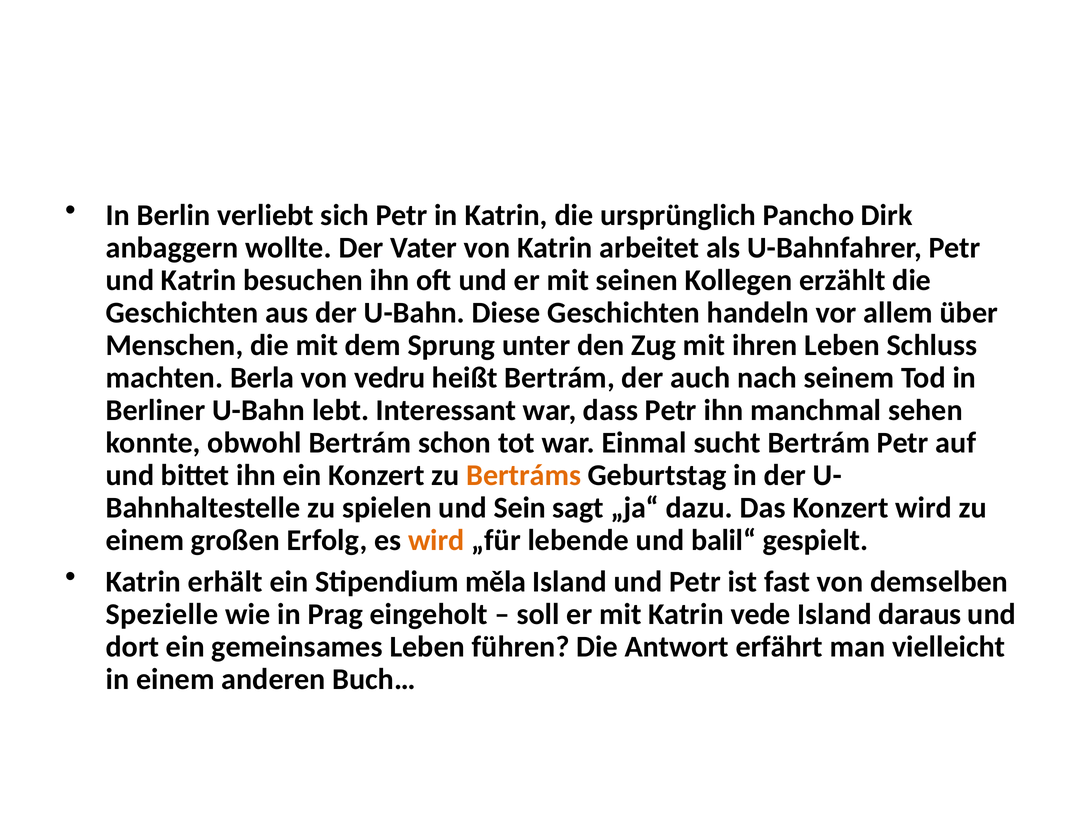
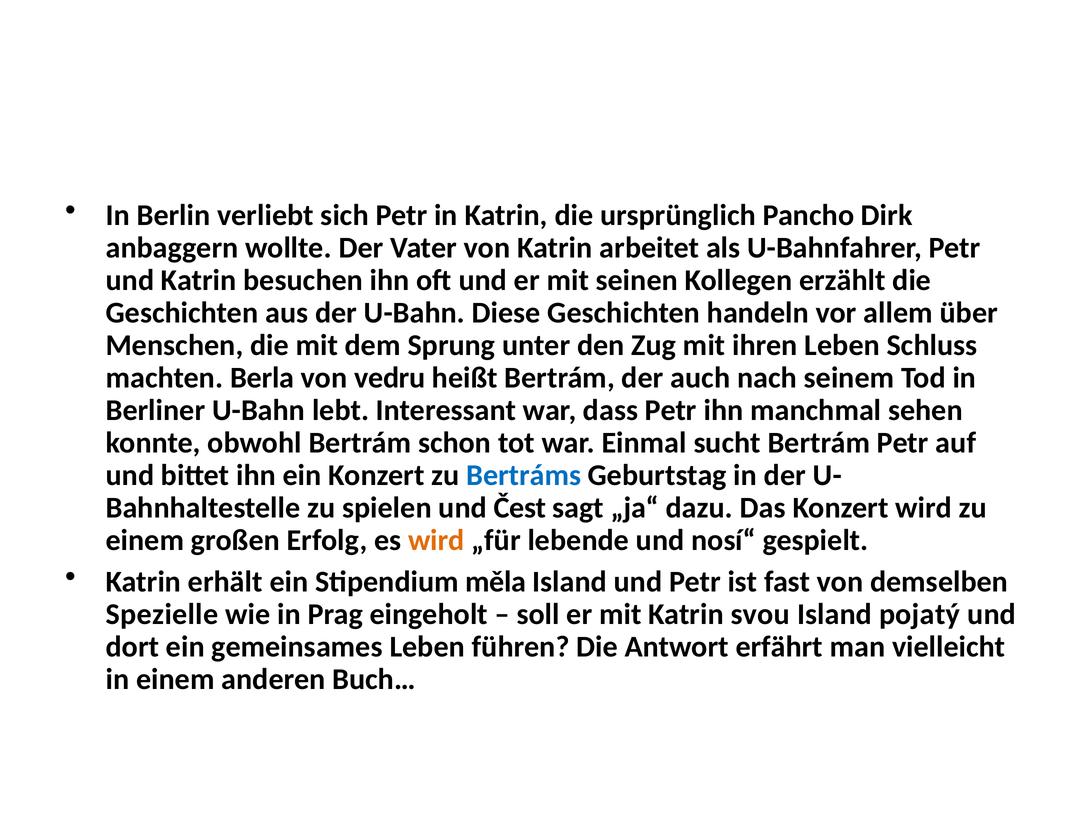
Bertráms colour: orange -> blue (524, 475)
Sein: Sein -> Čest (520, 508)
balil“: balil“ -> nosí“ (724, 541)
vede: vede -> svou (760, 614)
daraus: daraus -> pojatý (920, 614)
